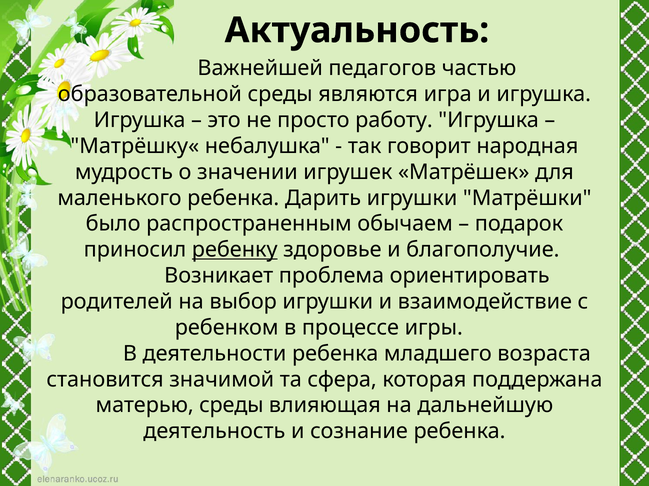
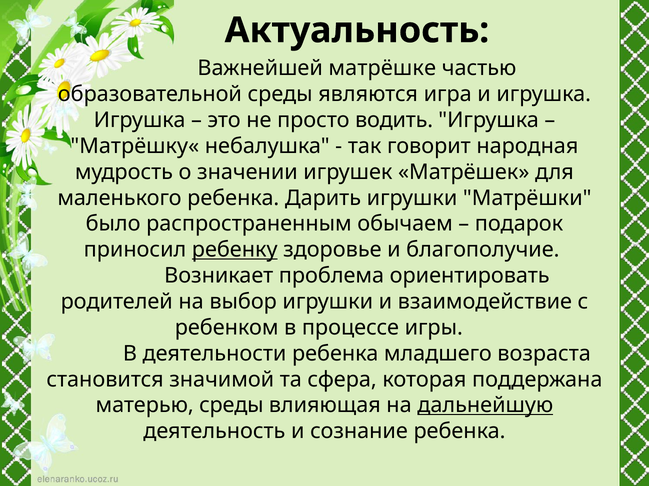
педагогов: педагогов -> матрёшке (382, 68)
работу: работу -> водить (394, 120)
дальнейшую underline: none -> present (485, 406)
